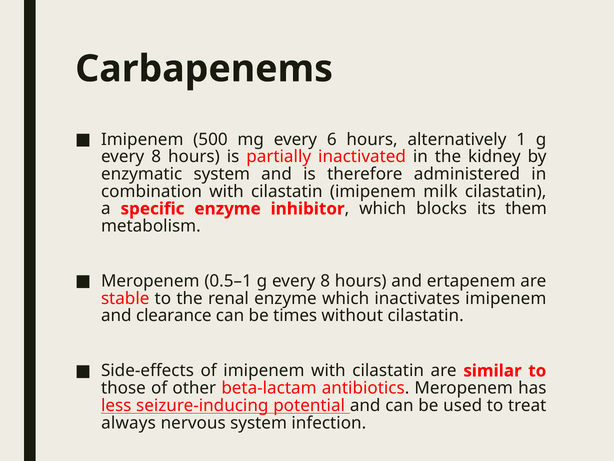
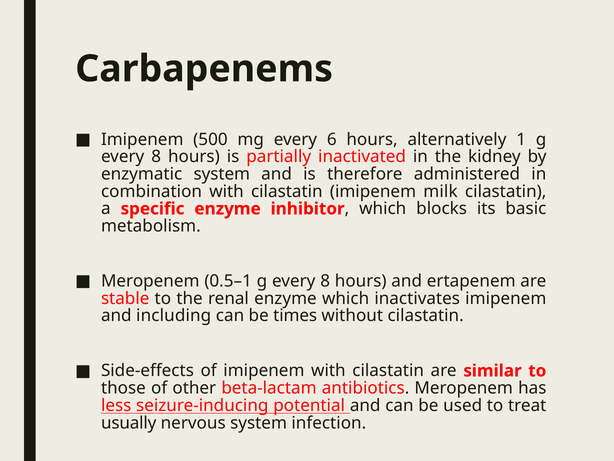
them: them -> basic (526, 209)
clearance: clearance -> including (174, 315)
always: always -> usually (129, 422)
